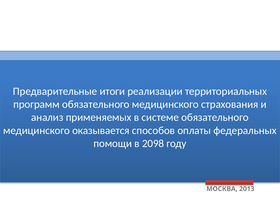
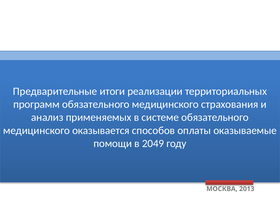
федеральных: федеральных -> оказываемые (245, 130)
2098: 2098 -> 2049 (153, 144)
